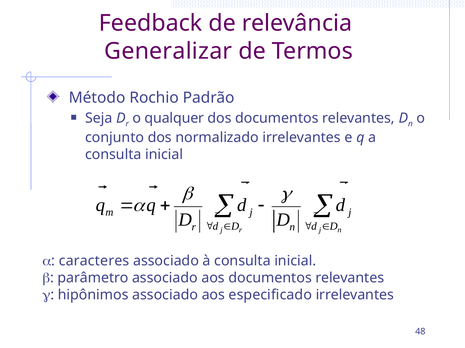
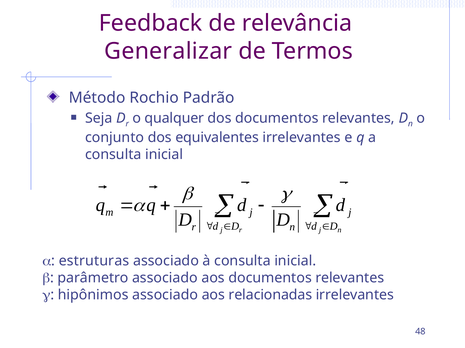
normalizado: normalizado -> equivalentes (217, 138)
caracteres: caracteres -> estruturas (94, 262)
especificado: especificado -> relacionadas (270, 296)
